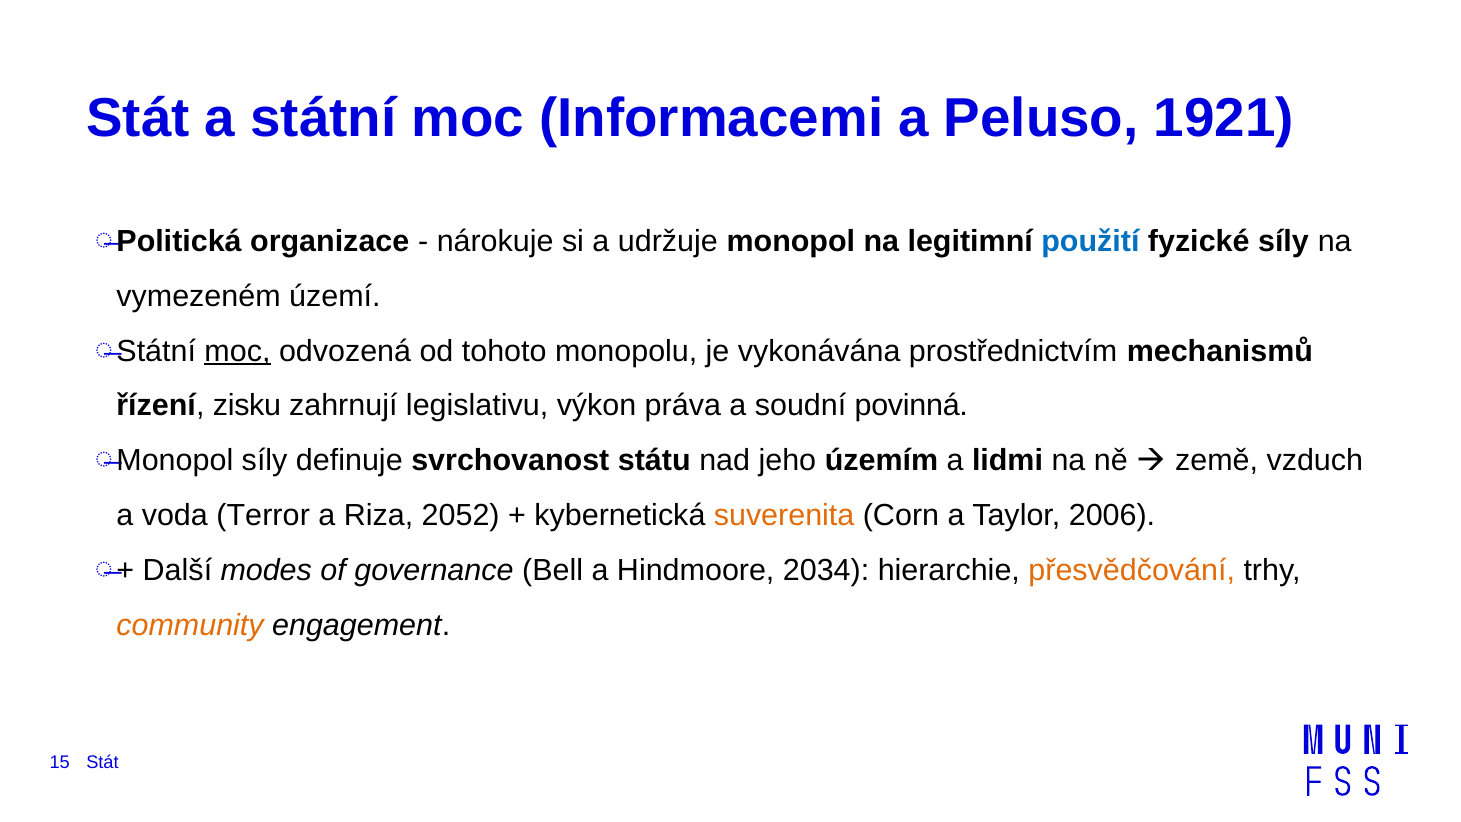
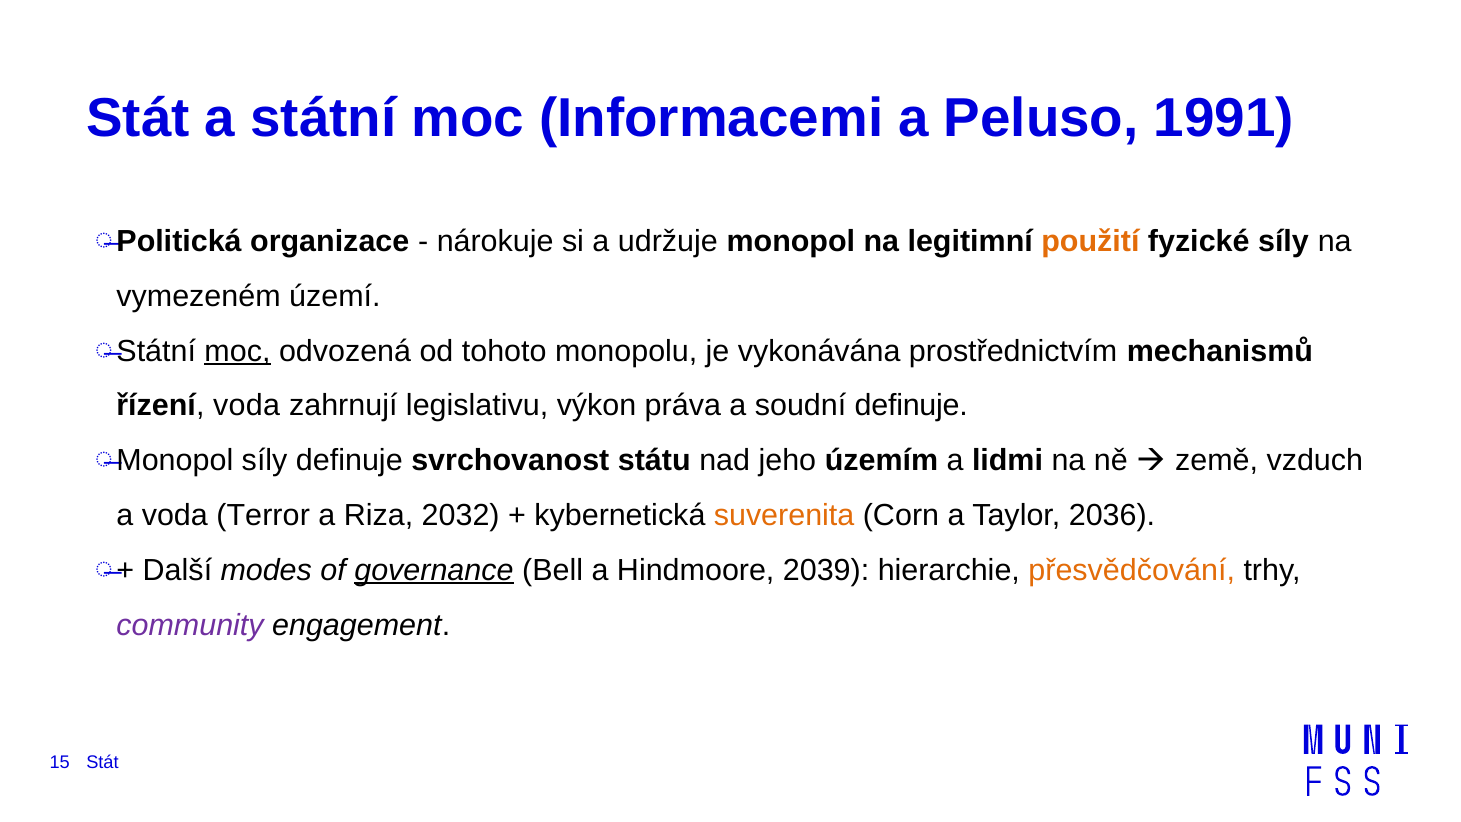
1921: 1921 -> 1991 (1224, 118)
použití colour: blue -> orange (1090, 241)
řízení zisku: zisku -> voda (247, 406)
soudní povinná: povinná -> definuje (911, 406)
2052: 2052 -> 2032 (461, 515)
2006: 2006 -> 2036 (1112, 515)
governance underline: none -> present (434, 570)
2034: 2034 -> 2039 (826, 570)
community colour: orange -> purple (190, 625)
